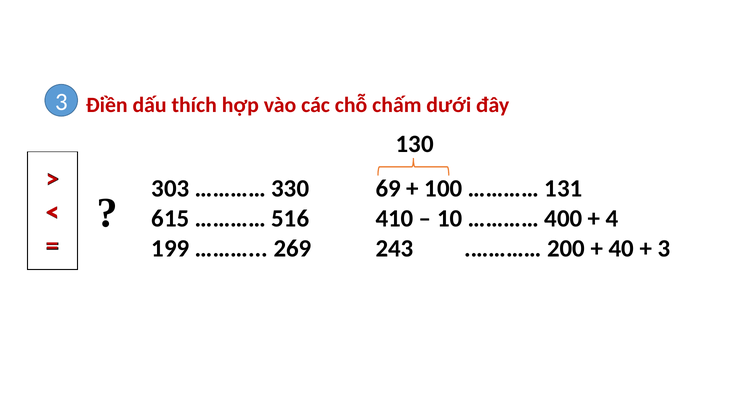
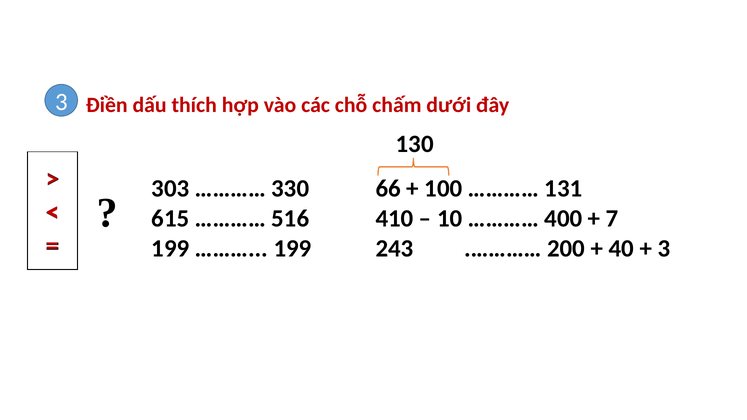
69: 69 -> 66 (388, 189)
4: 4 -> 7 (612, 219)
269: 269 -> 199 (293, 248)
